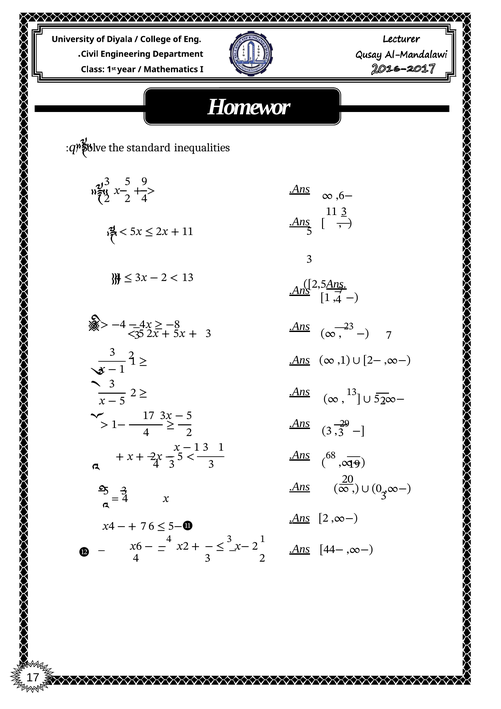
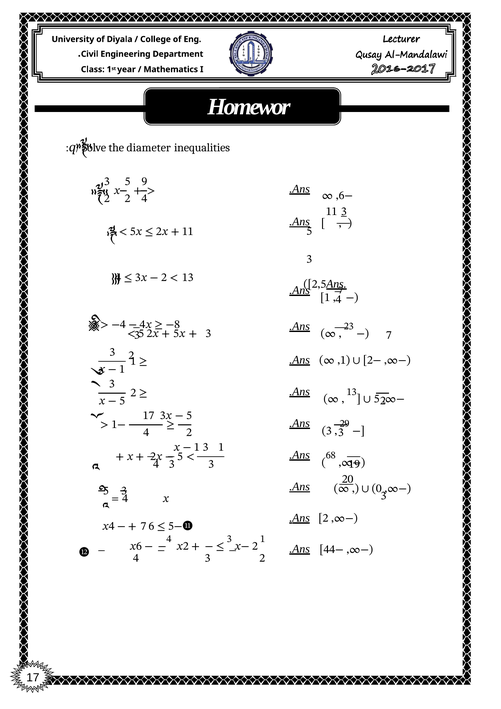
standard: standard -> diameter (149, 148)
